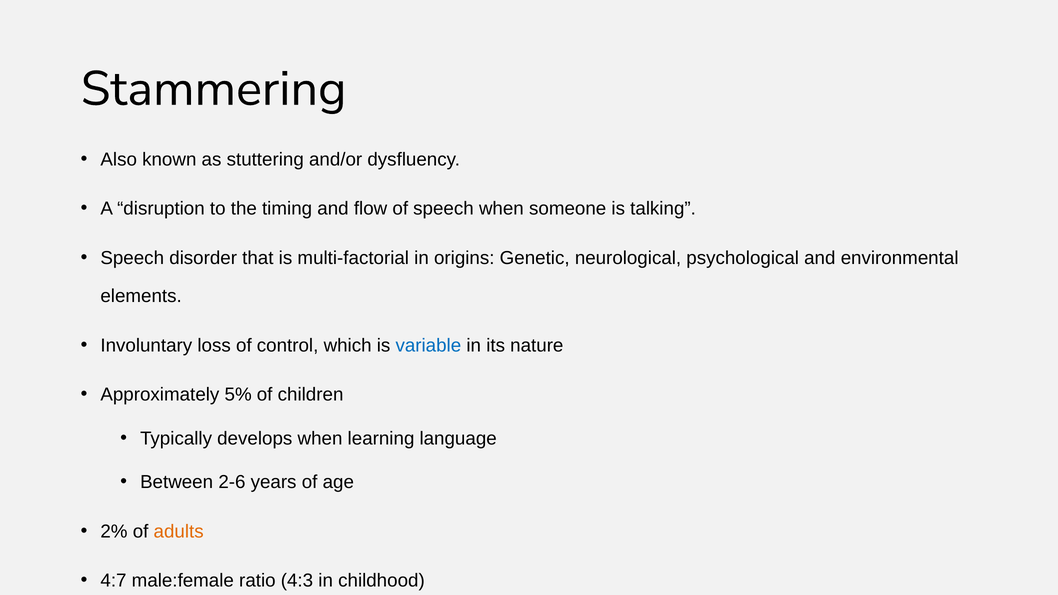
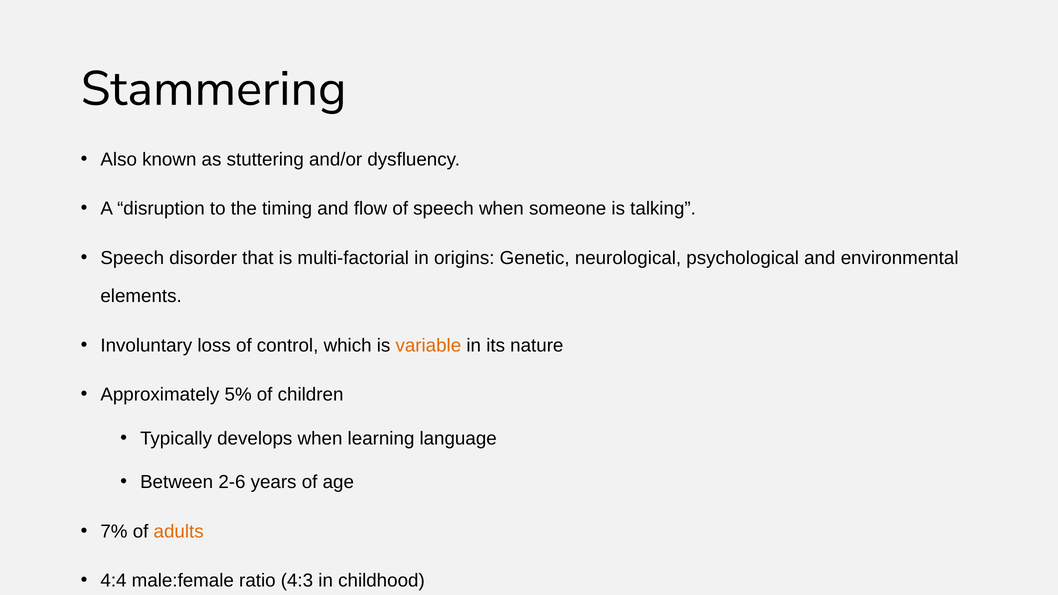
variable colour: blue -> orange (428, 346)
2%: 2% -> 7% (114, 532)
4:7: 4:7 -> 4:4 (114, 581)
